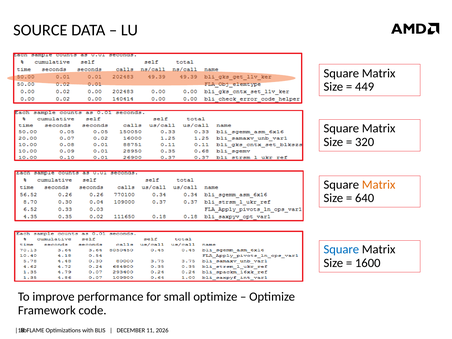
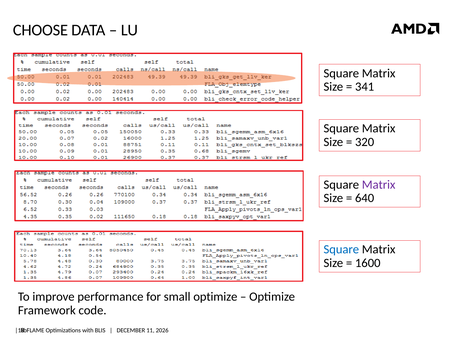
SOURCE: SOURCE -> CHOOSE (40, 30)
449: 449 -> 341 (365, 87)
Matrix colour: orange -> purple (379, 185)
